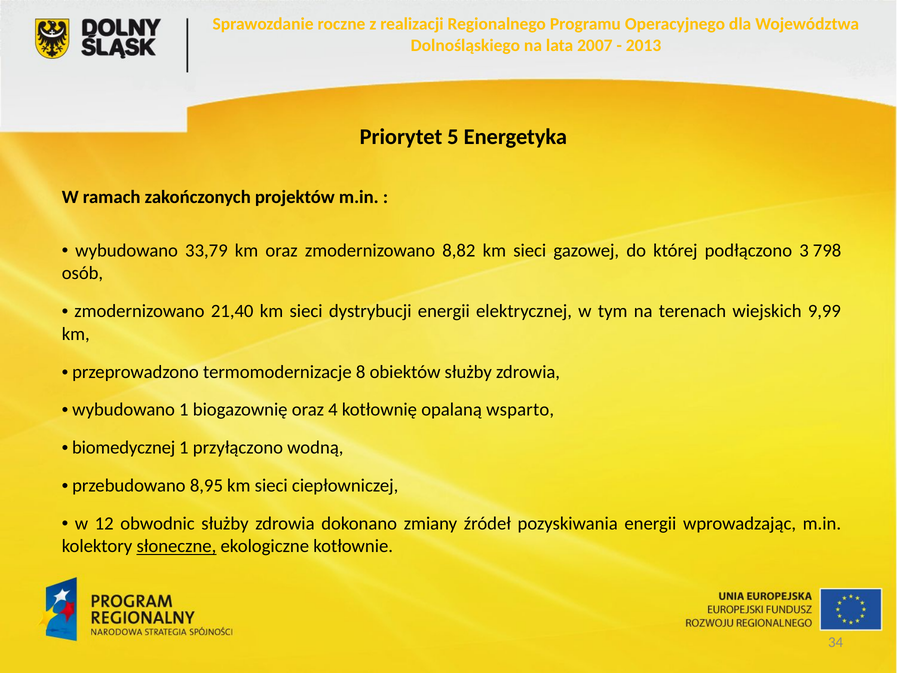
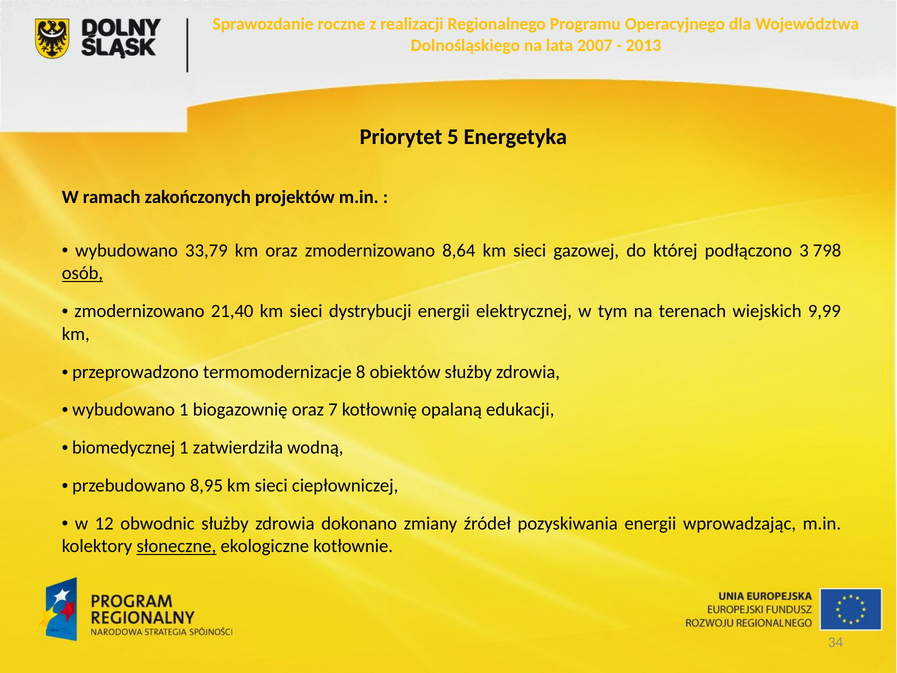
8,82: 8,82 -> 8,64 (459, 250)
osób underline: none -> present (82, 273)
4: 4 -> 7 (333, 410)
wsparto: wsparto -> edukacji (520, 410)
przyłączono: przyłączono -> zatwierdziła (238, 447)
